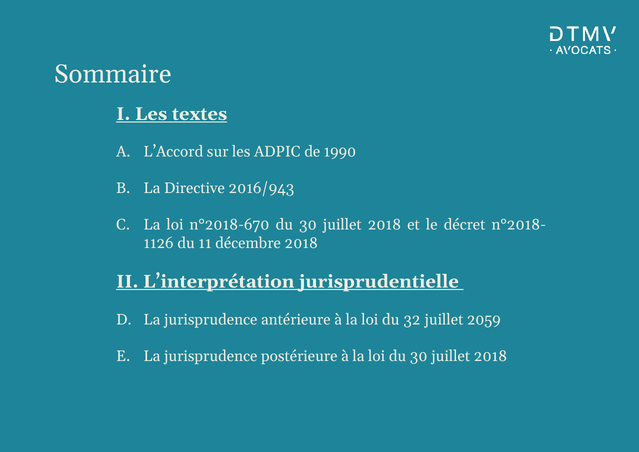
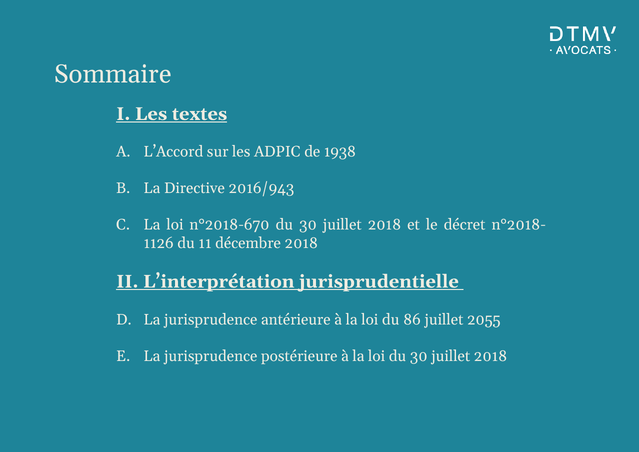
1990: 1990 -> 1938 (340, 152)
32: 32 -> 86 (412, 320)
2059: 2059 -> 2055 (484, 320)
